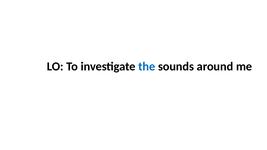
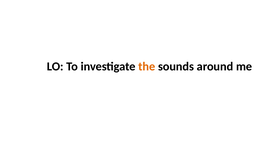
the colour: blue -> orange (147, 67)
